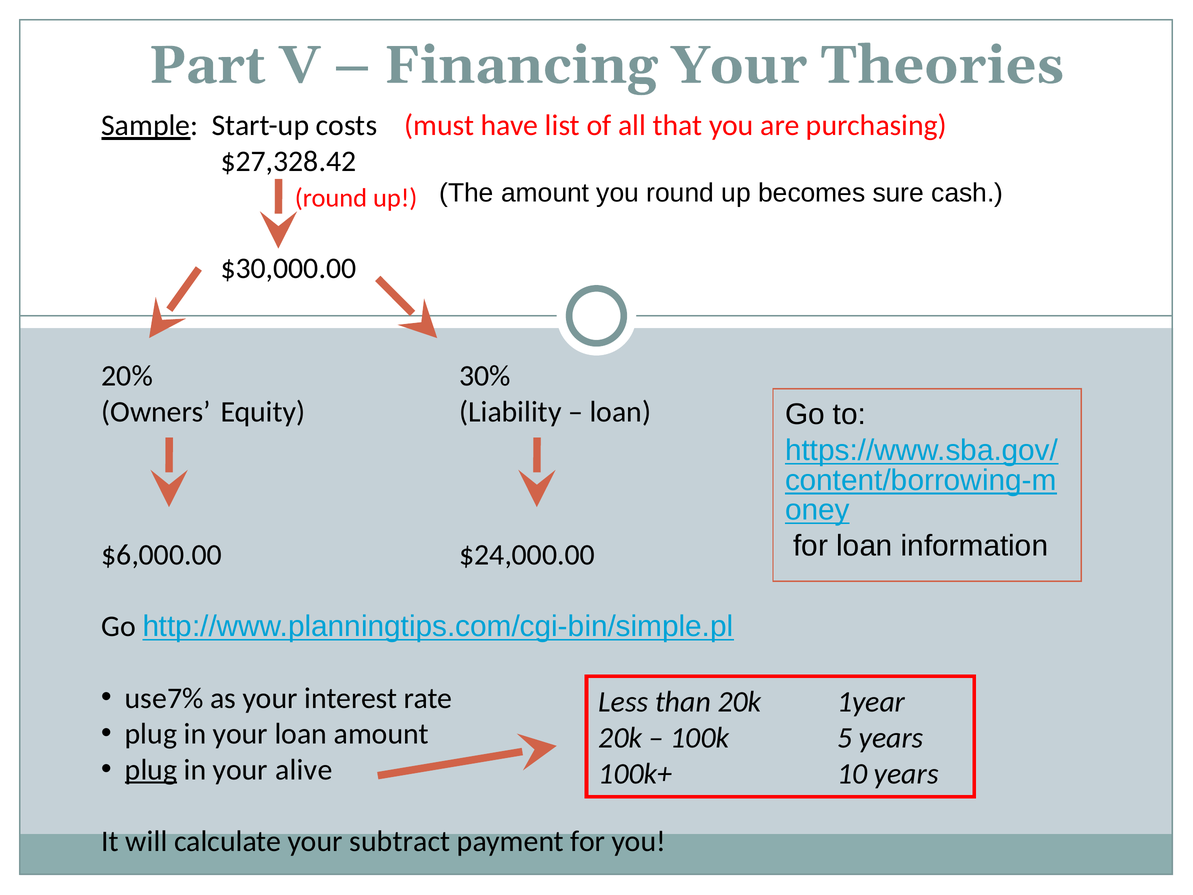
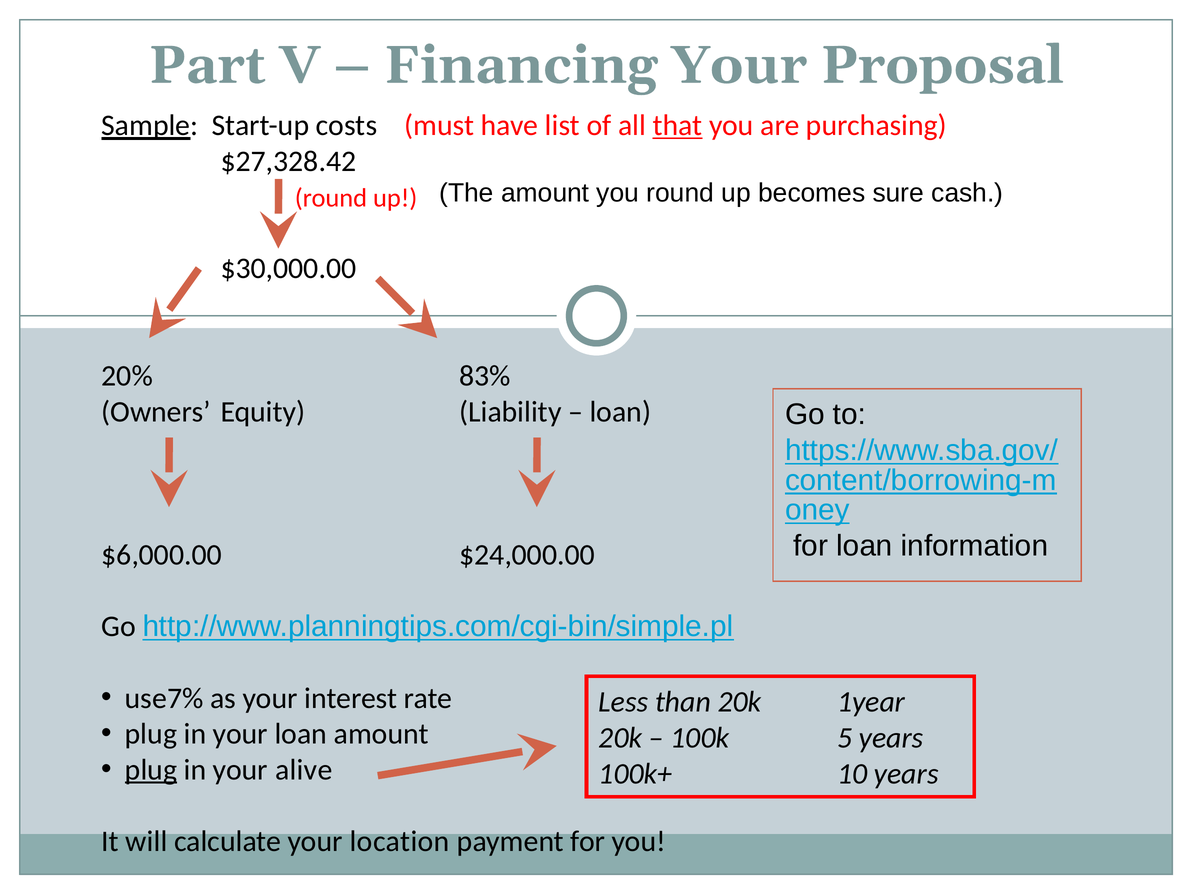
Theories: Theories -> Proposal (942, 65)
that underline: none -> present (678, 125)
30%: 30% -> 83% (485, 376)
subtract: subtract -> location (400, 841)
